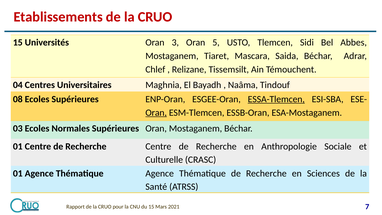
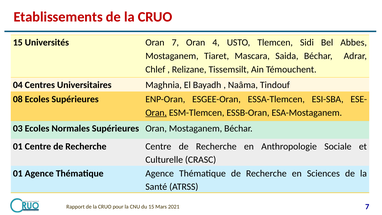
Oran 3: 3 -> 7 (175, 43)
5: 5 -> 4 (216, 43)
ESSA-Tlemcen underline: present -> none (276, 99)
